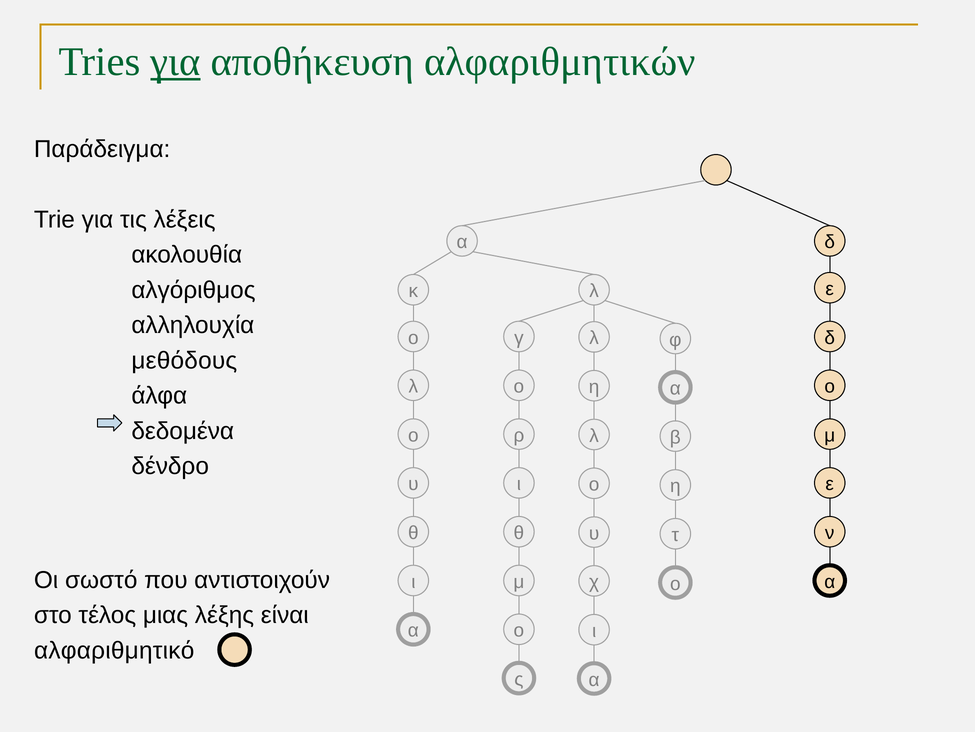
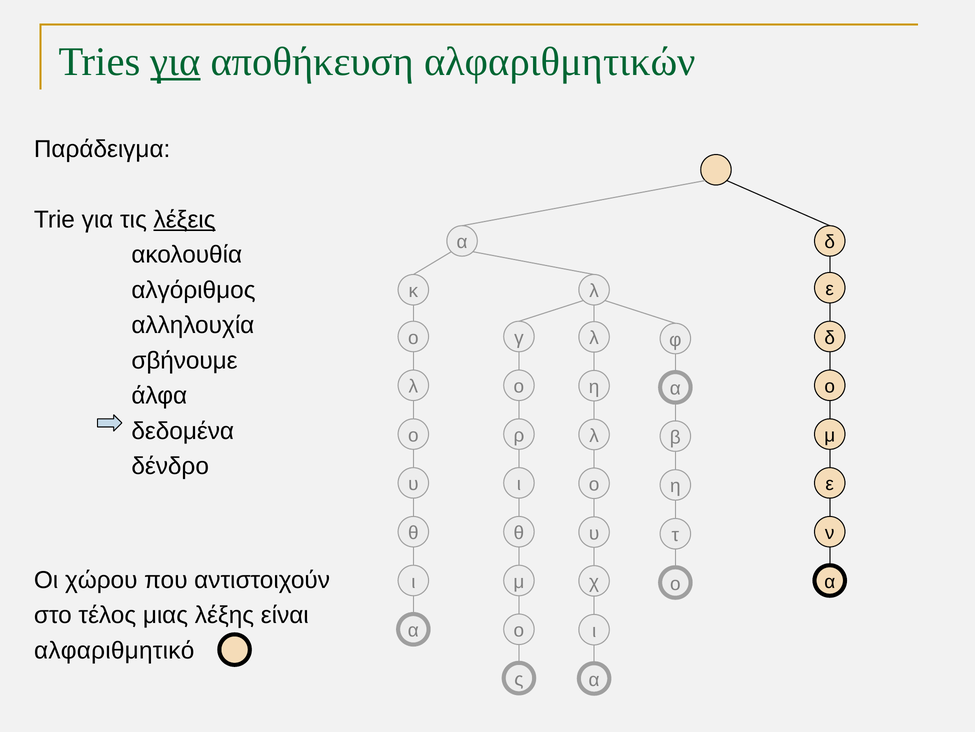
λέξεις underline: none -> present (185, 219)
μεθόδους: μεθόδους -> σβήνουμε (184, 360)
σωστό: σωστό -> χώρου (101, 580)
